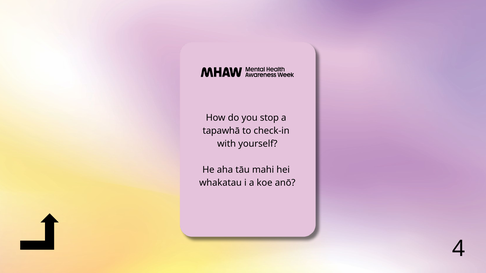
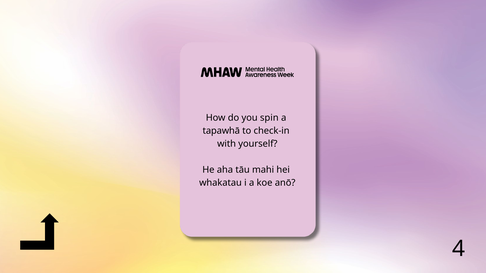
stop: stop -> spin (269, 118)
